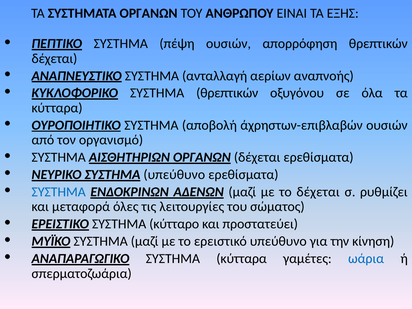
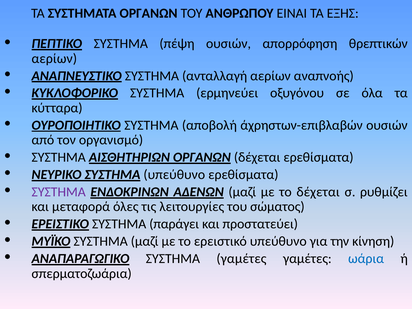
δέχεται: δέχεται -> αερίων (54, 59)
ΣΥΣΤΗΜΑ θρεπτικών: θρεπτικών -> ερμηνεύει (227, 93)
ΣΥΣΤΗΜΑ colour: blue -> purple (59, 192)
κύτταρο: κύτταρο -> παράγει (174, 224)
ΣΥΣΤΗΜΑ κύτταρα: κύτταρα -> γαμέτες (241, 259)
